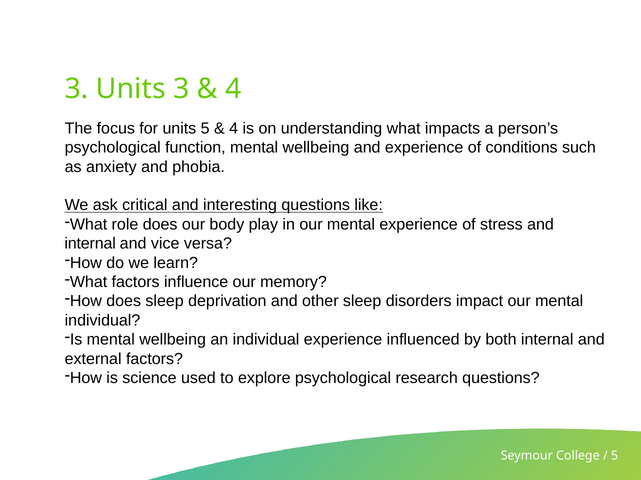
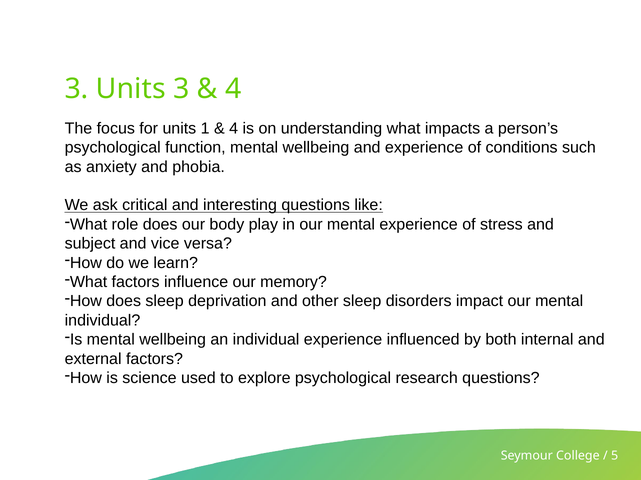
units 5: 5 -> 1 (205, 129)
internal: internal -> subject (90, 244)
